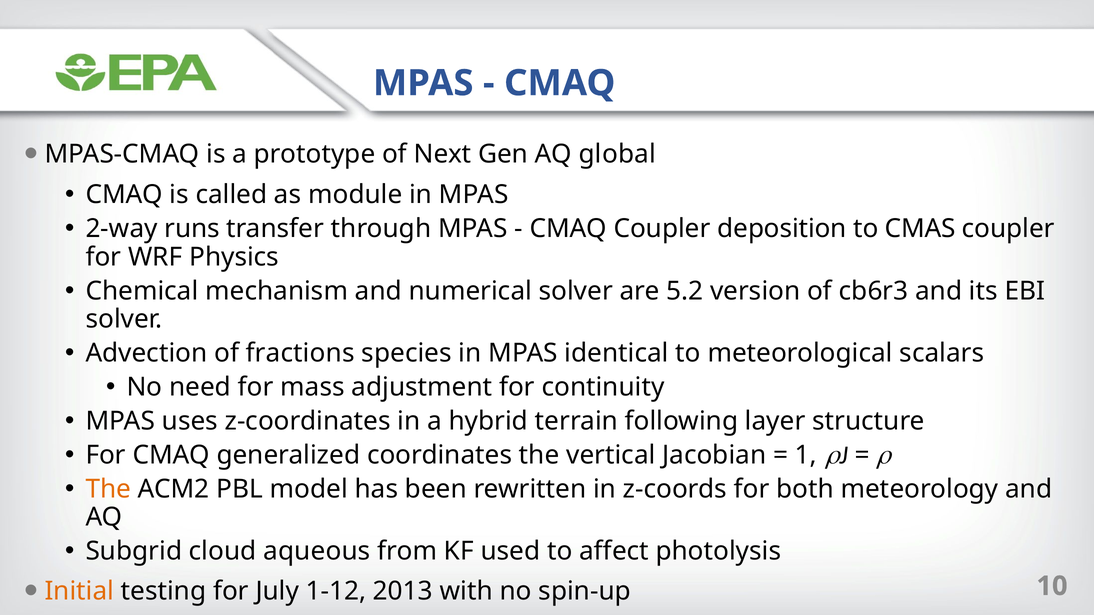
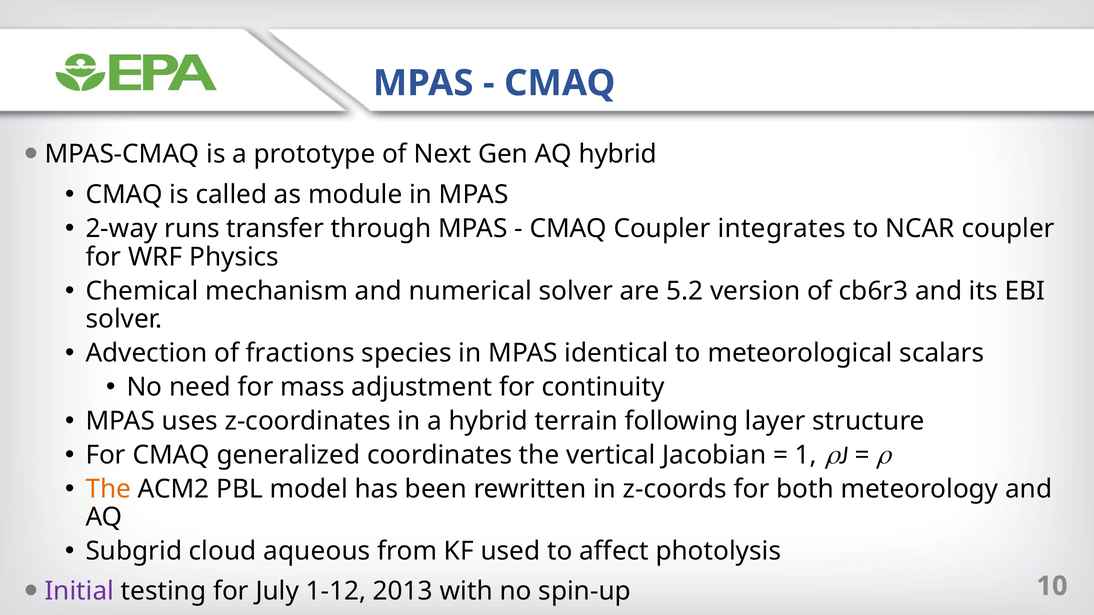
AQ global: global -> hybrid (618, 154)
deposition: deposition -> integrates (782, 229)
CMAS: CMAS -> NCAR (920, 229)
Initial colour: orange -> purple (79, 591)
